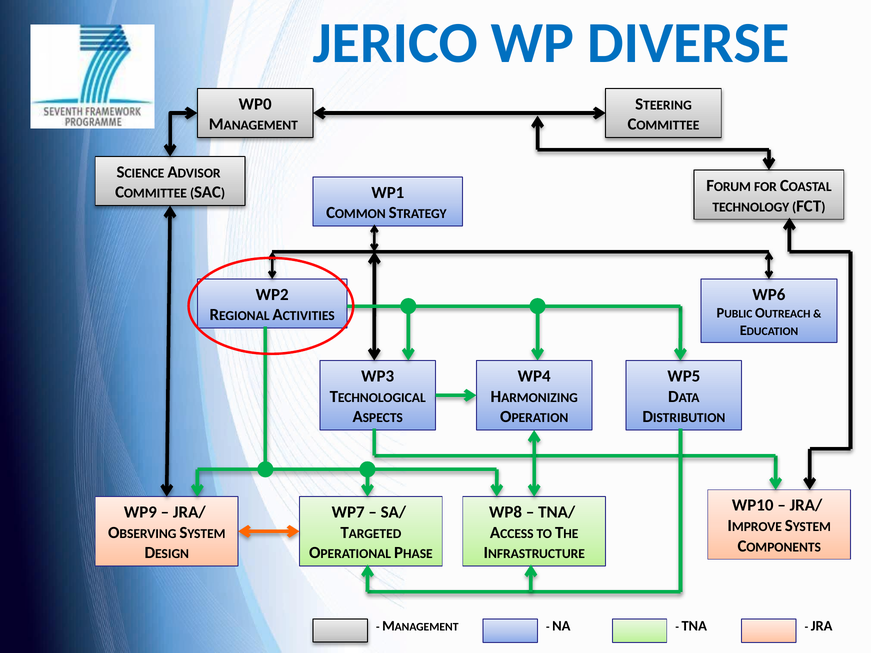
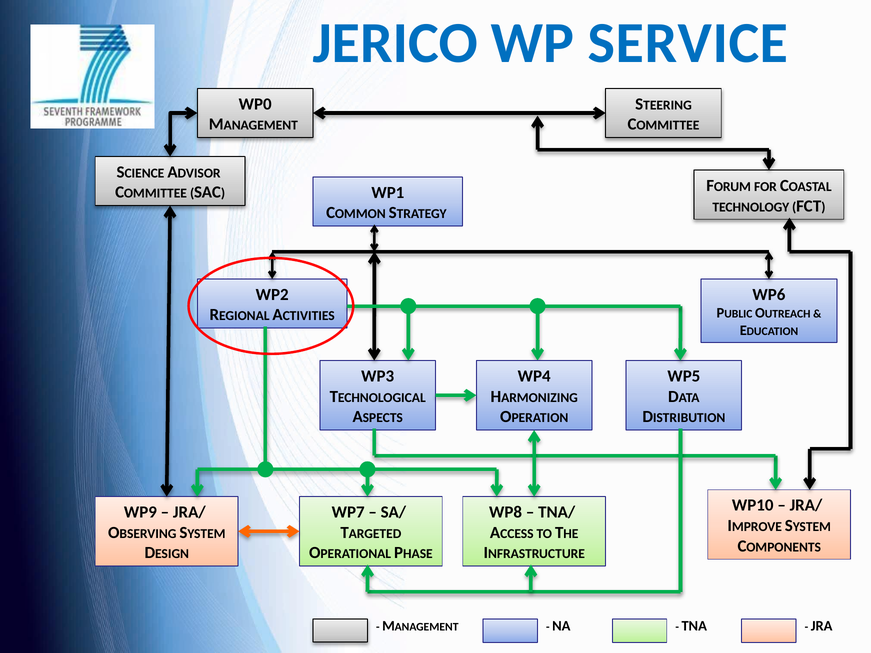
DIVERSE: DIVERSE -> SERVICE (688, 43)
